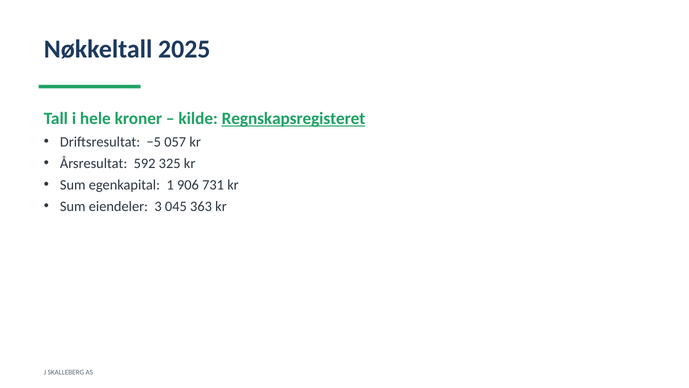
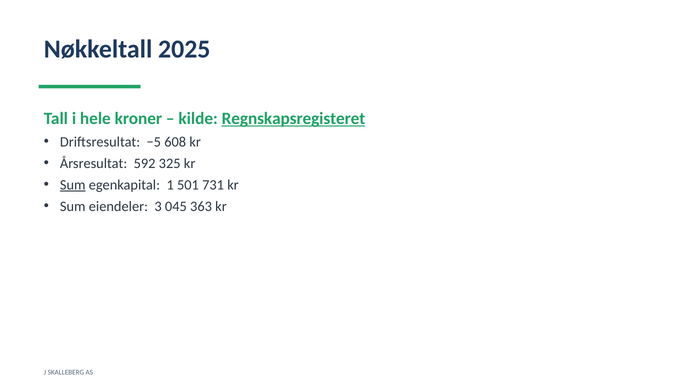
057: 057 -> 608 (175, 142)
Sum underline: none -> present (73, 185)
906: 906 -> 501 (188, 185)
